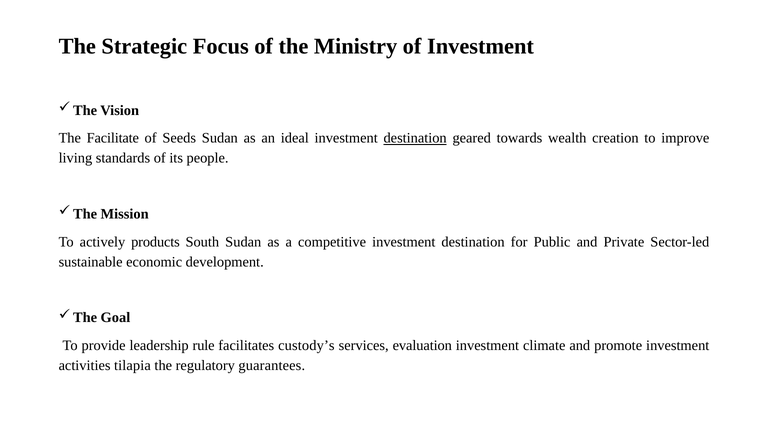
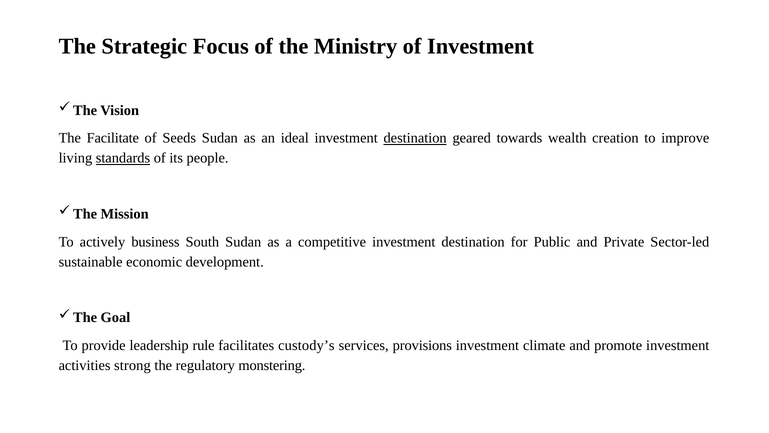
standards underline: none -> present (123, 158)
products: products -> business (155, 242)
evaluation: evaluation -> provisions (422, 345)
tilapia: tilapia -> strong (132, 365)
guarantees: guarantees -> monstering (272, 365)
